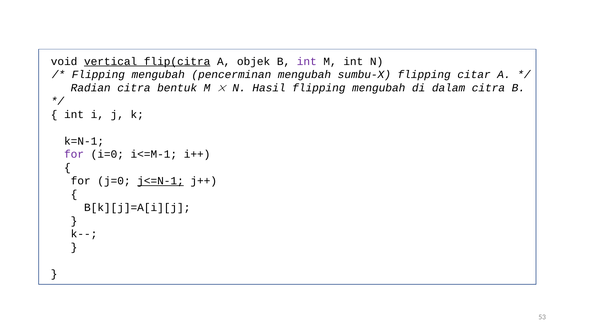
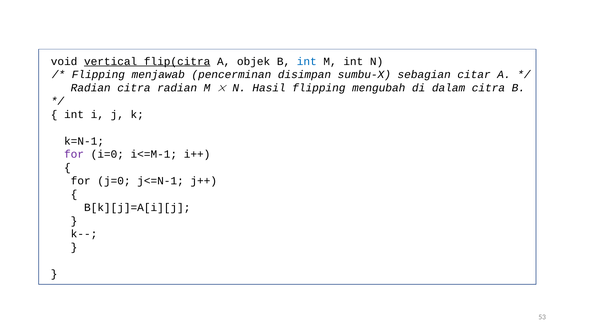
int colour: purple -> blue (307, 61)
mengubah: mengubah -> menjawab (158, 75)
pencerminan mengubah: mengubah -> disimpan (304, 75)
sumbu-X flipping: flipping -> sebagian (424, 75)
citra bentuk: bentuk -> radian (177, 88)
j<=N-1 underline: present -> none (161, 181)
